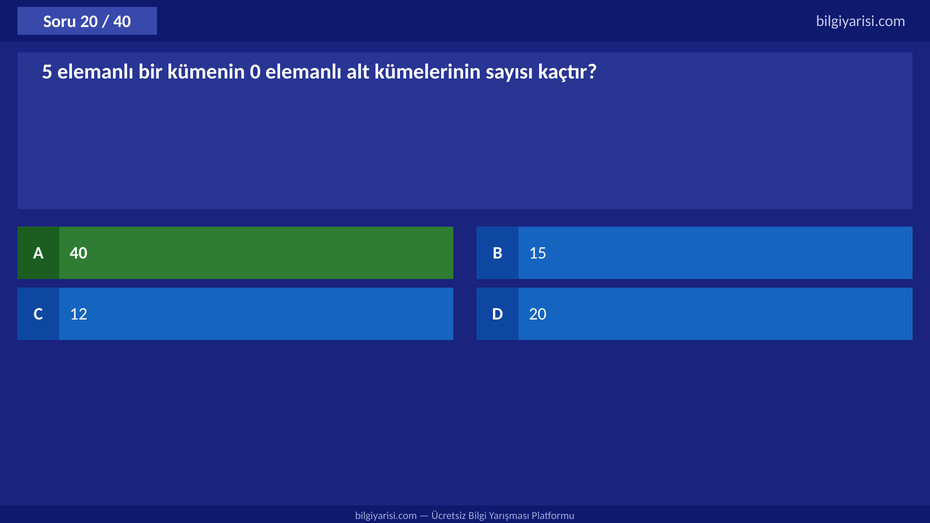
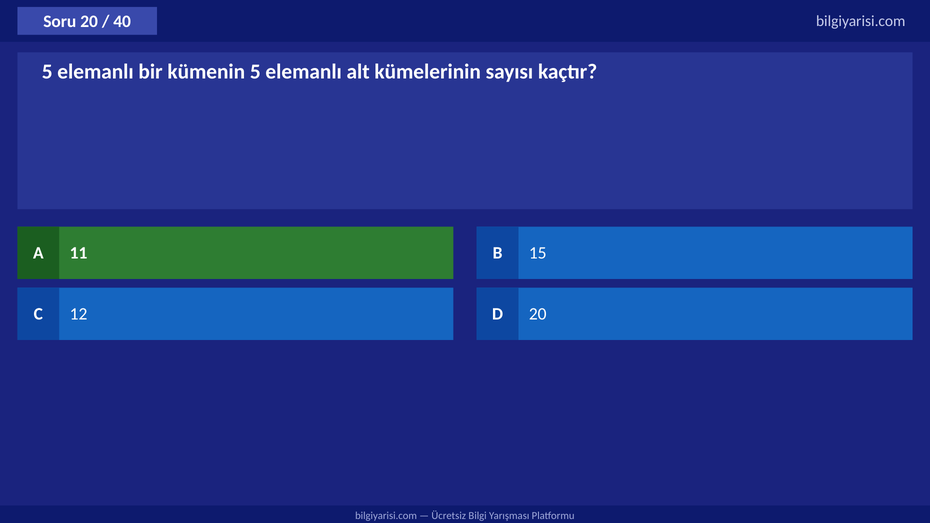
kümenin 0: 0 -> 5 (255, 72)
A 40: 40 -> 11 (79, 253)
